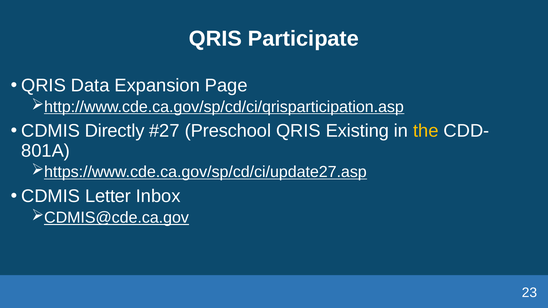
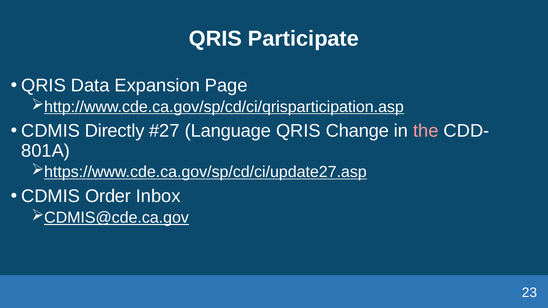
Preschool: Preschool -> Language (228, 131)
Existing: Existing -> Change (357, 131)
the colour: yellow -> pink (426, 131)
Letter: Letter -> Order (108, 196)
